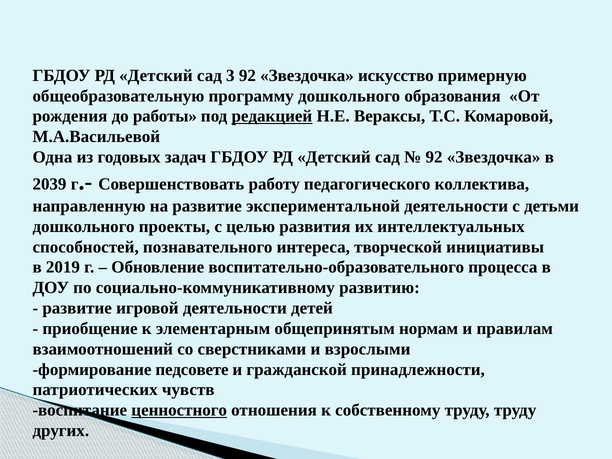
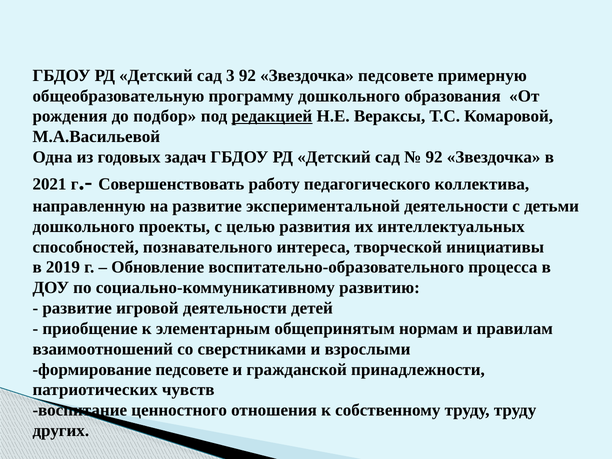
Звездочка искусство: искусство -> педсовете (396, 76)
работы: работы -> подбор (165, 116)
2039: 2039 -> 2021 (50, 184)
ценностного underline: present -> none (179, 410)
